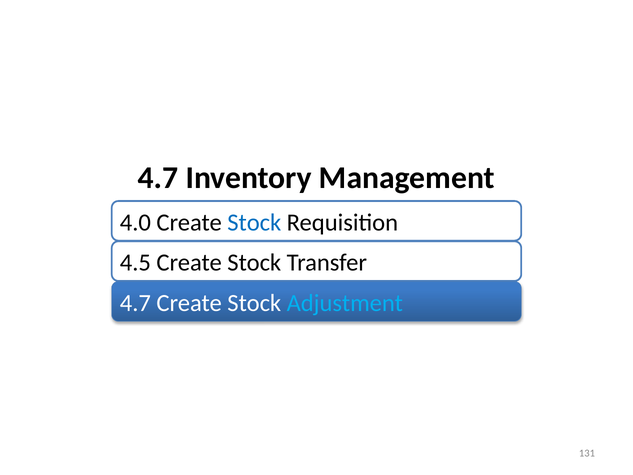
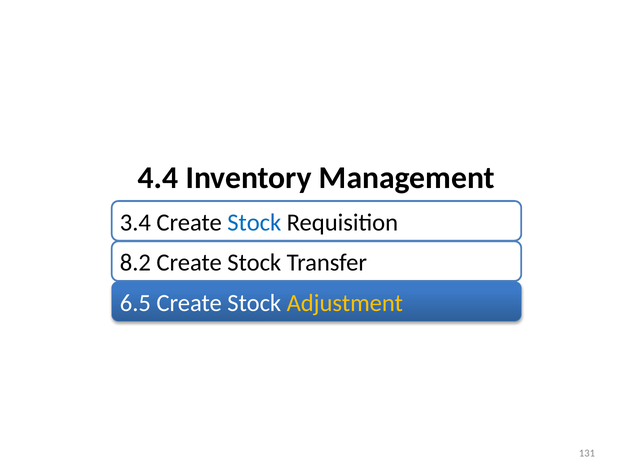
4.7: 4.7 -> 4.4 (158, 178)
4.0: 4.0 -> 3.4 (135, 222)
4.5: 4.5 -> 8.2 (135, 263)
4.7: 4.7 -> 6.5 (135, 303)
Adjustment colour: light blue -> yellow (345, 303)
